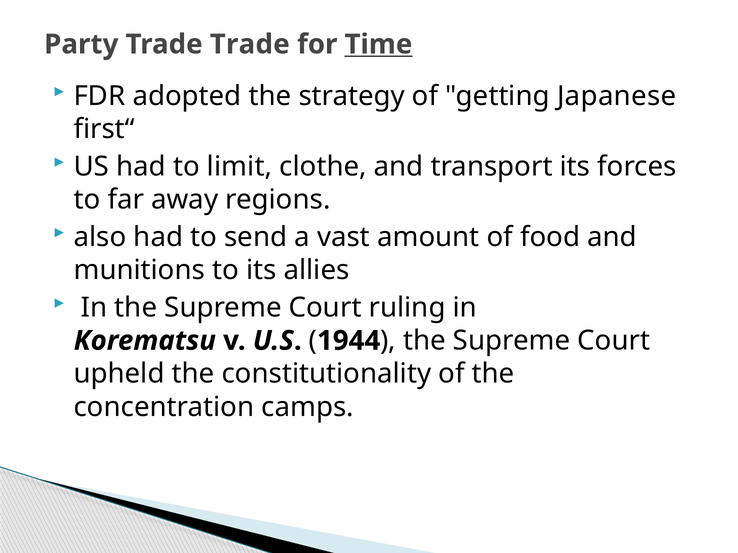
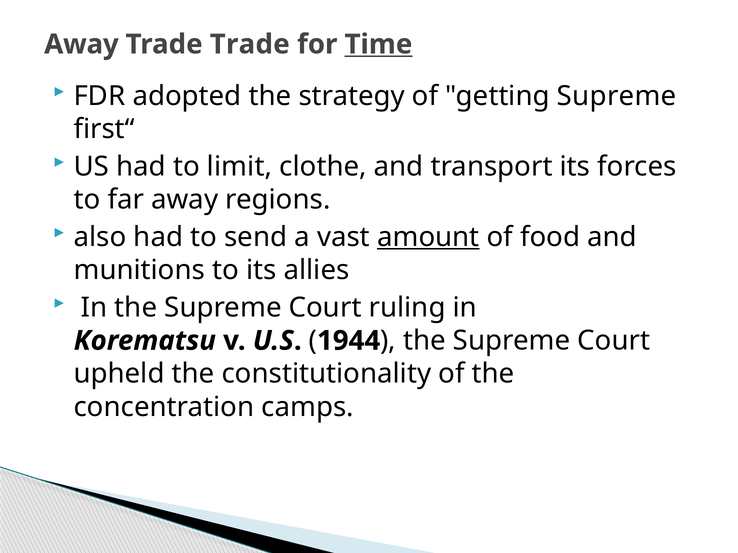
Party: Party -> Away (81, 44)
getting Japanese: Japanese -> Supreme (617, 96)
amount underline: none -> present (428, 237)
